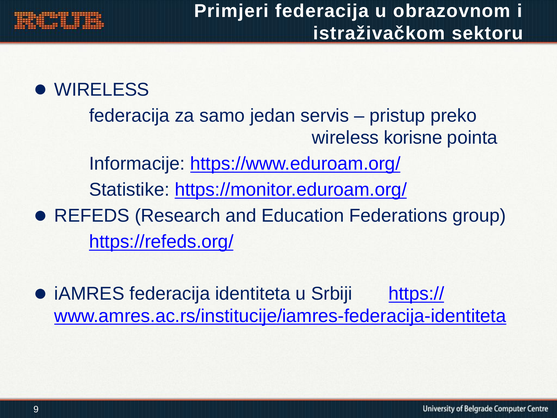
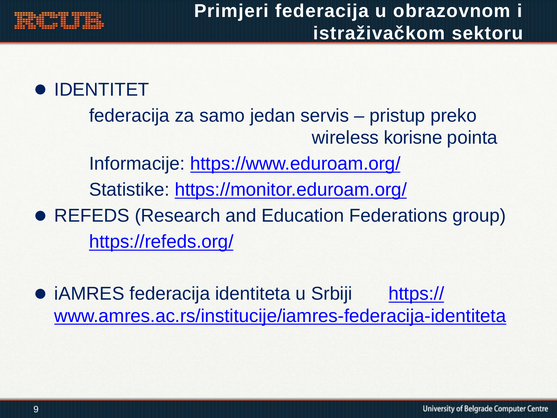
WIRELESS: WIRELESS -> IDENTITET (102, 90)
